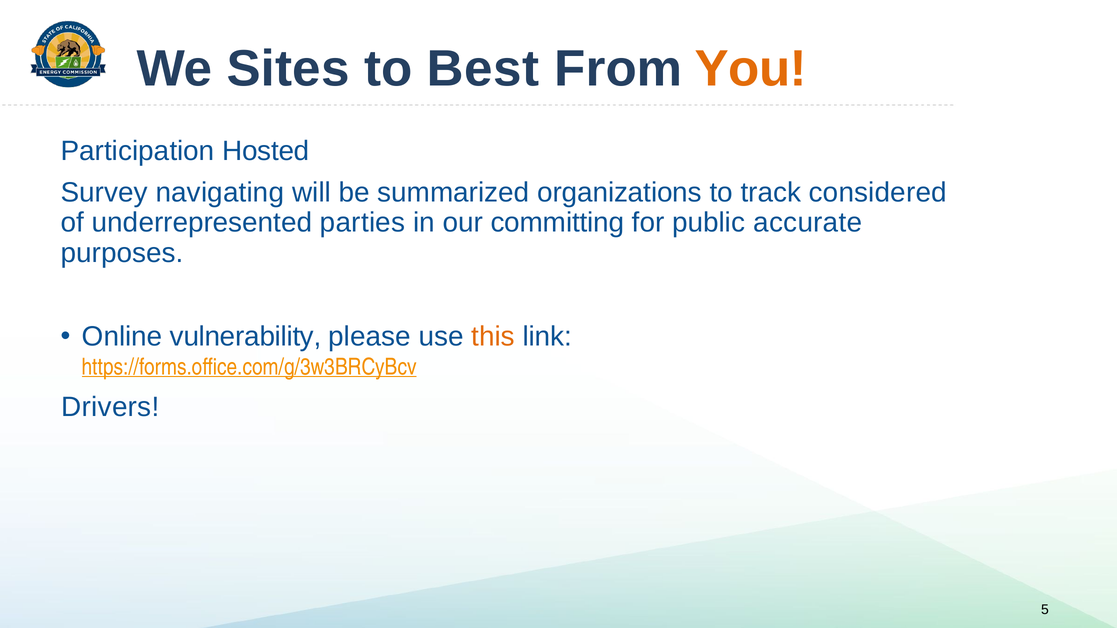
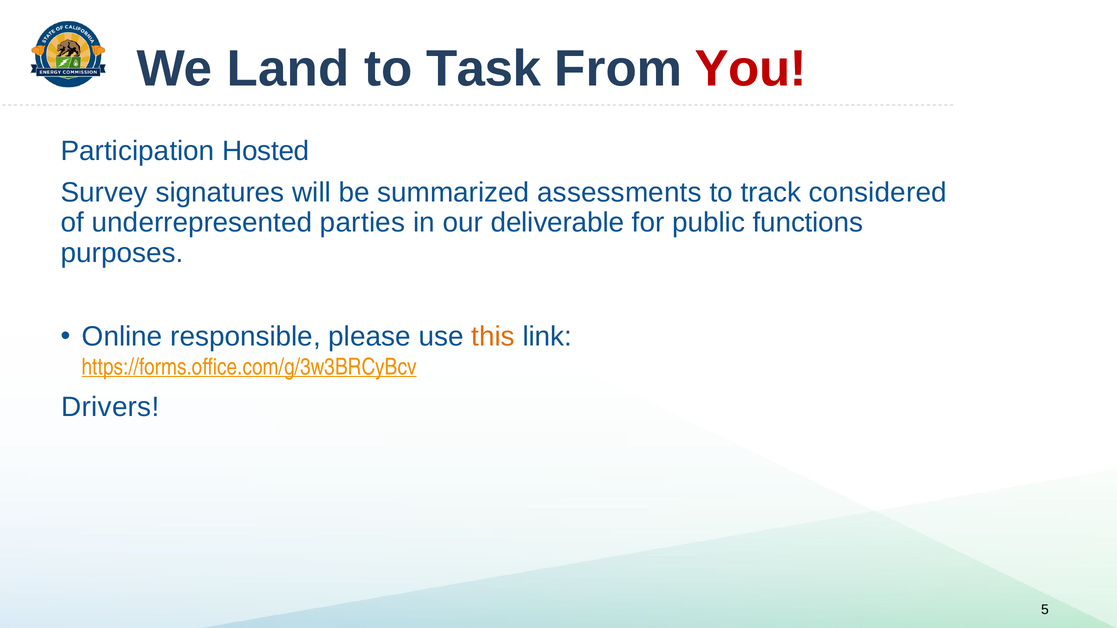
Sites: Sites -> Land (288, 69)
Best: Best -> Task (484, 69)
You colour: orange -> red (751, 69)
navigating: navigating -> signatures (220, 193)
organizations: organizations -> assessments (619, 193)
committing: committing -> deliverable (557, 223)
accurate: accurate -> functions (808, 223)
vulnerability: vulnerability -> responsible (245, 337)
